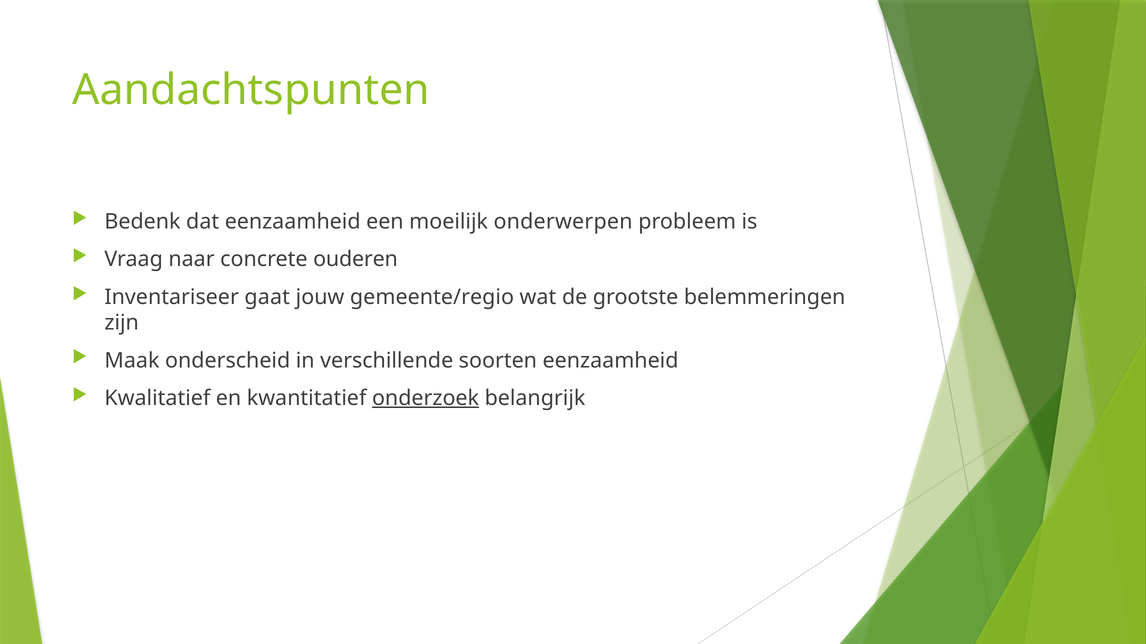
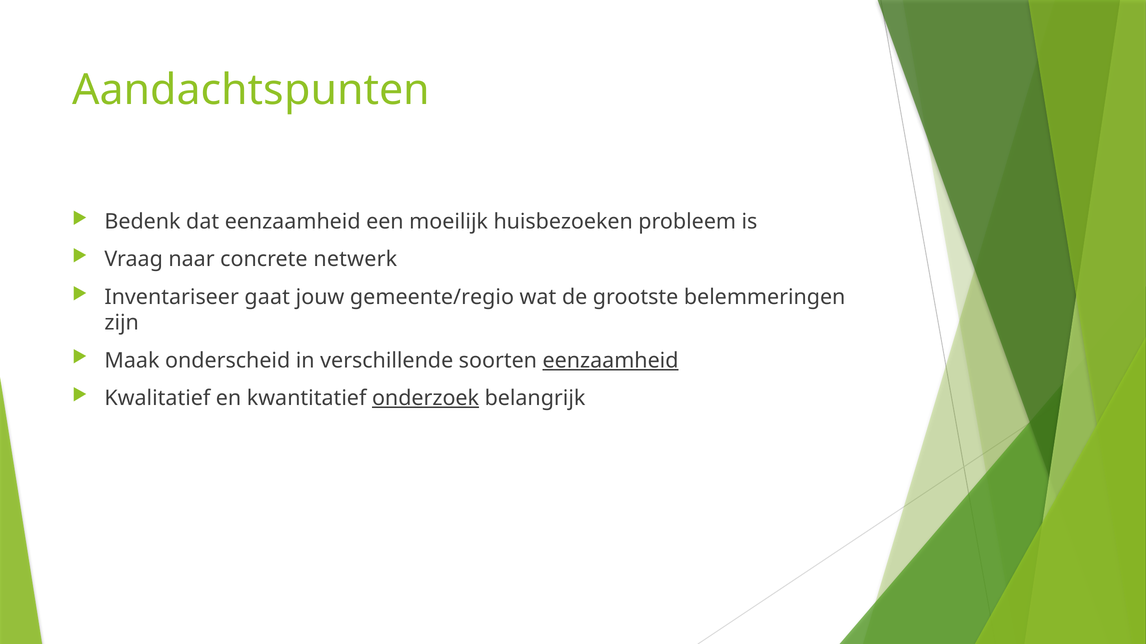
onderwerpen: onderwerpen -> huisbezoeken (563, 222)
ouderen: ouderen -> netwerk (355, 260)
eenzaamheid underline: none -> present (611, 361)
